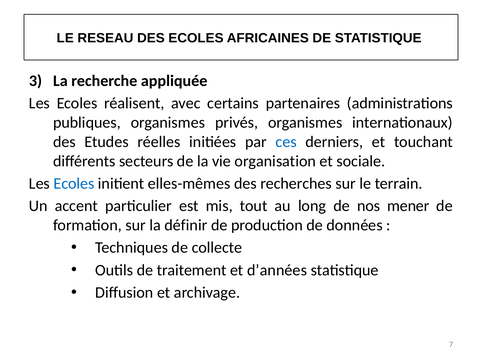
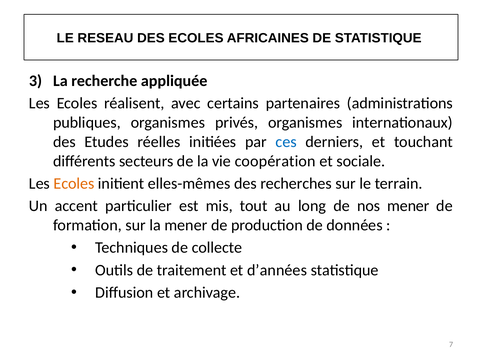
organisation: organisation -> coopération (275, 161)
Ecoles colour: blue -> orange (74, 184)
la définir: définir -> mener (186, 226)
